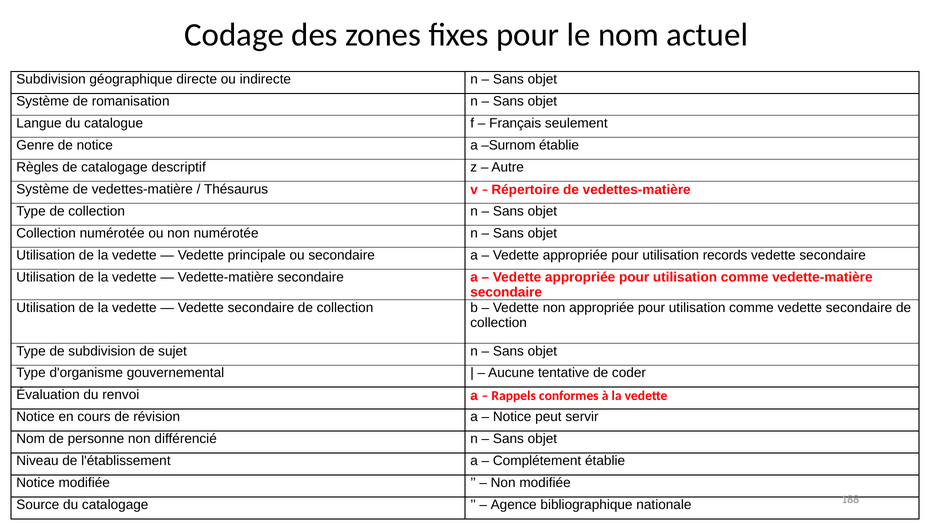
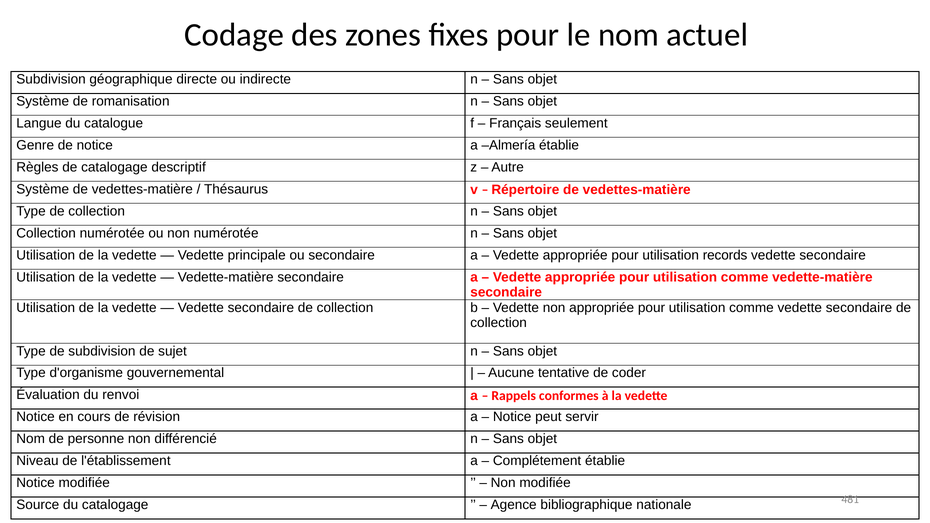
Surnom: Surnom -> Almería (508, 145)
188: 188 -> 481 (850, 499)
